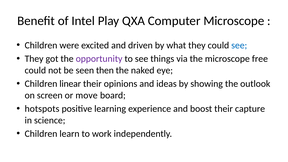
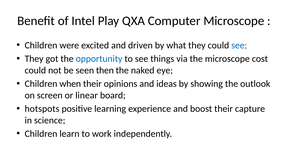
opportunity colour: purple -> blue (99, 59)
free: free -> cost (260, 59)
linear: linear -> when (70, 84)
move: move -> linear (87, 95)
